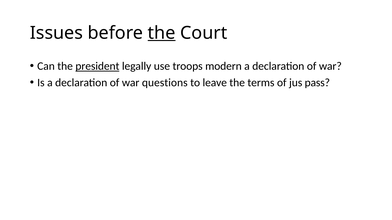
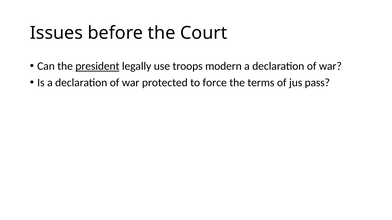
the underline: present -> none (162, 33)
questions: questions -> protected (165, 83)
leave: leave -> force (215, 83)
